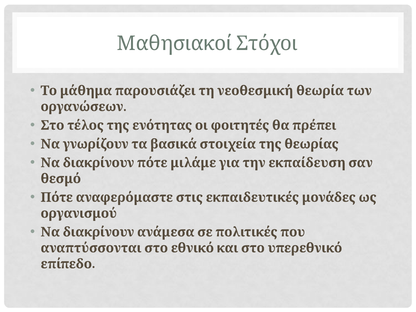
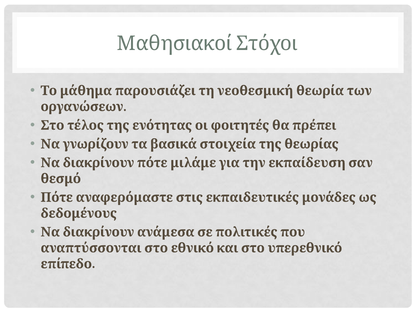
οργανισμού: οργανισμού -> δεδομένους (79, 213)
